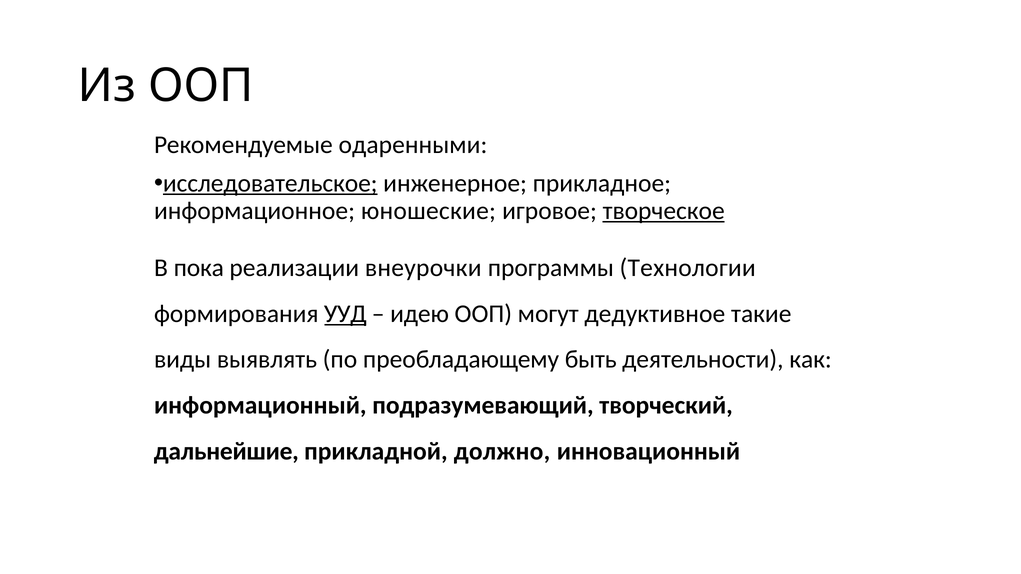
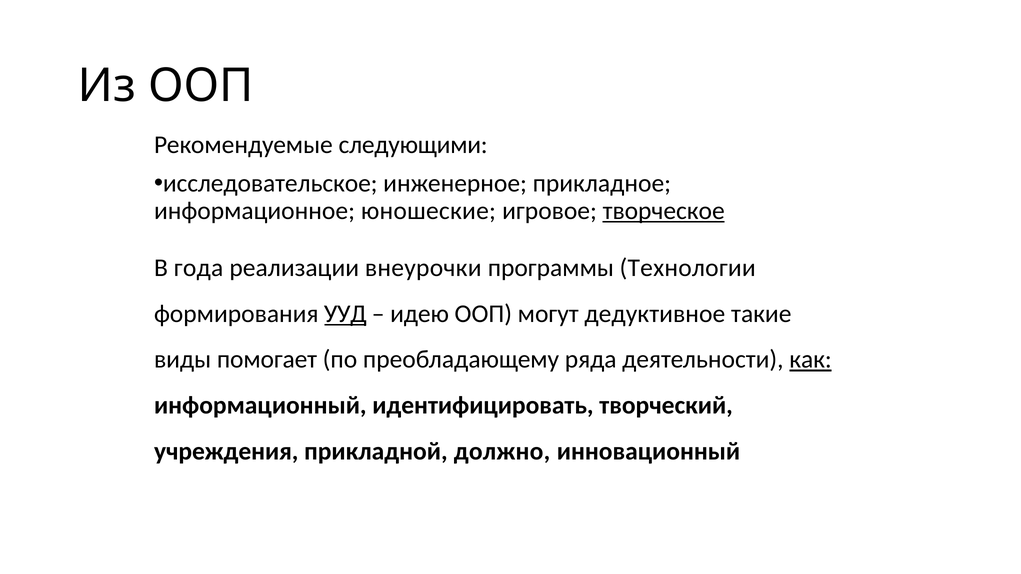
одаренными: одаренными -> следующими (413, 145)
исследовательское underline: present -> none (270, 183)
пока: пока -> года (199, 268)
выявлять: выявлять -> помогает (267, 360)
быть: быть -> ряда (591, 360)
как underline: none -> present (810, 360)
подразумевающий: подразумевающий -> идентифицировать (483, 406)
дальнейшие: дальнейшие -> учреждения (226, 452)
